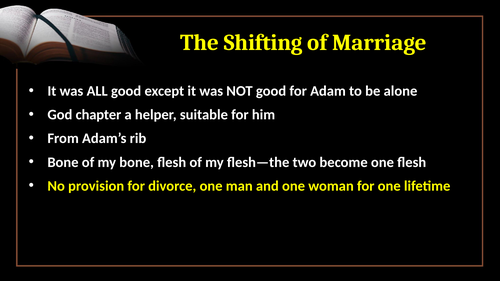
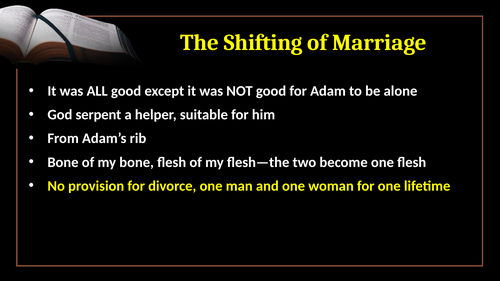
chapter: chapter -> serpent (98, 115)
